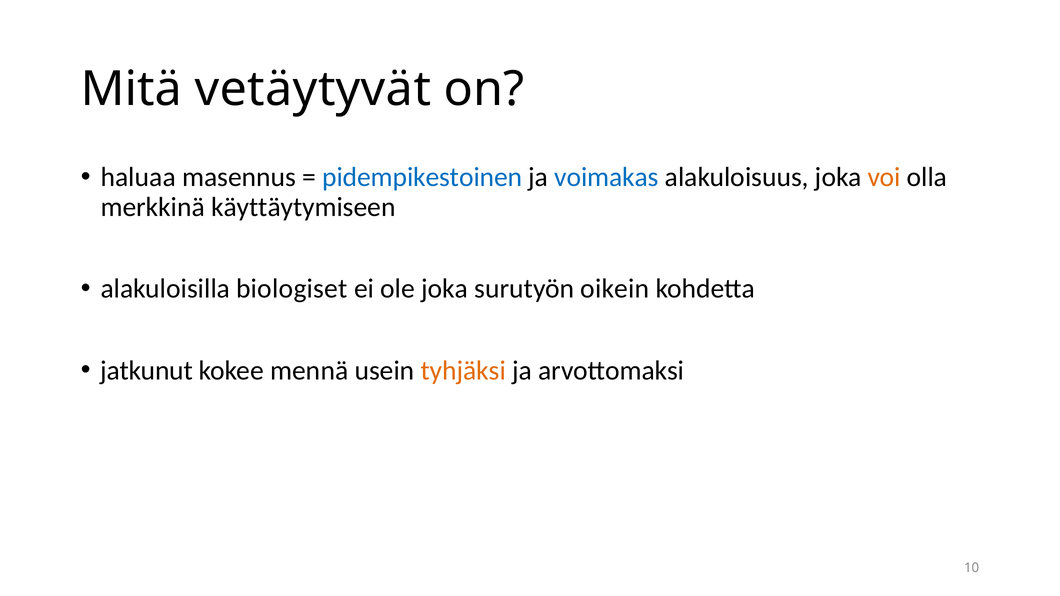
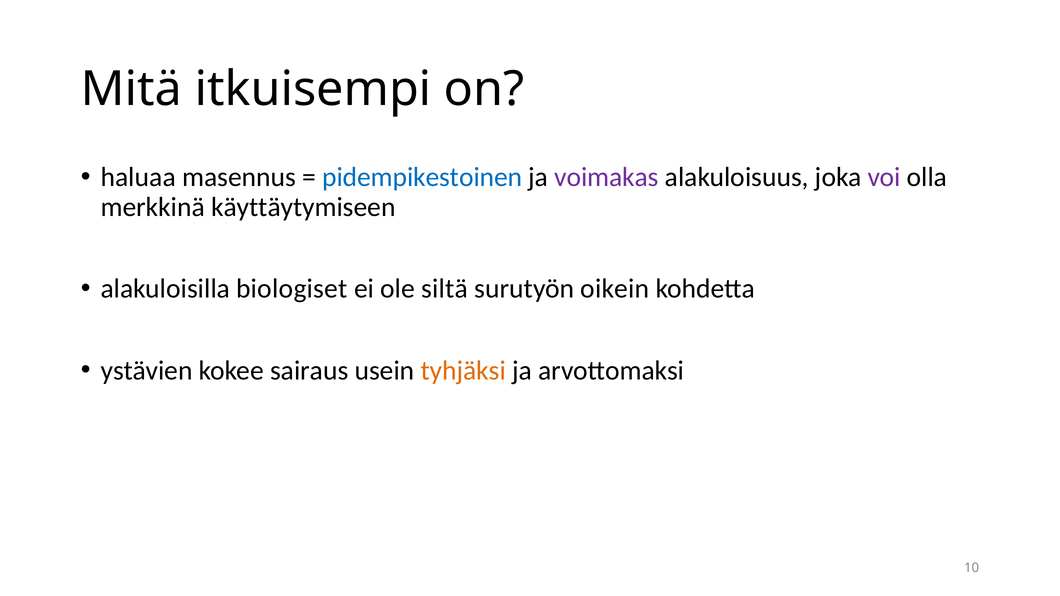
vetäytyvät: vetäytyvät -> itkuisempi (313, 89)
voimakas colour: blue -> purple (607, 177)
voi colour: orange -> purple (884, 177)
ole joka: joka -> siltä (445, 289)
jatkunut: jatkunut -> ystävien (147, 371)
mennä: mennä -> sairaus (309, 371)
